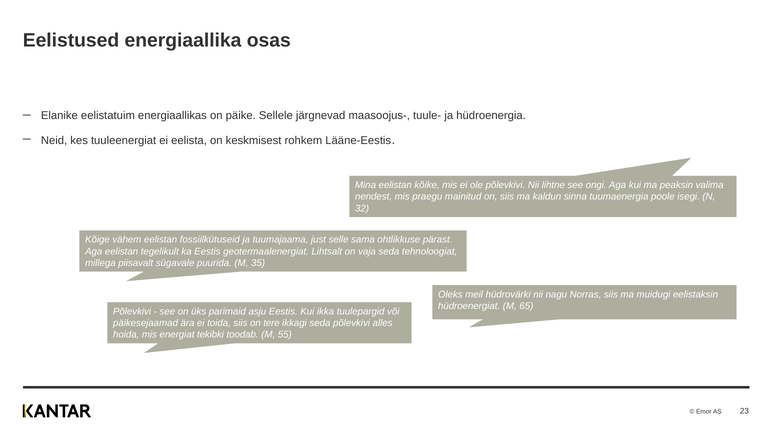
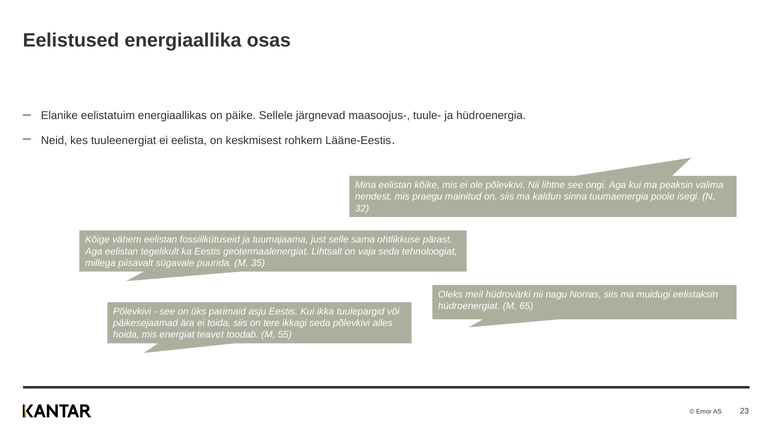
tekibki: tekibki -> teavet (210, 335)
